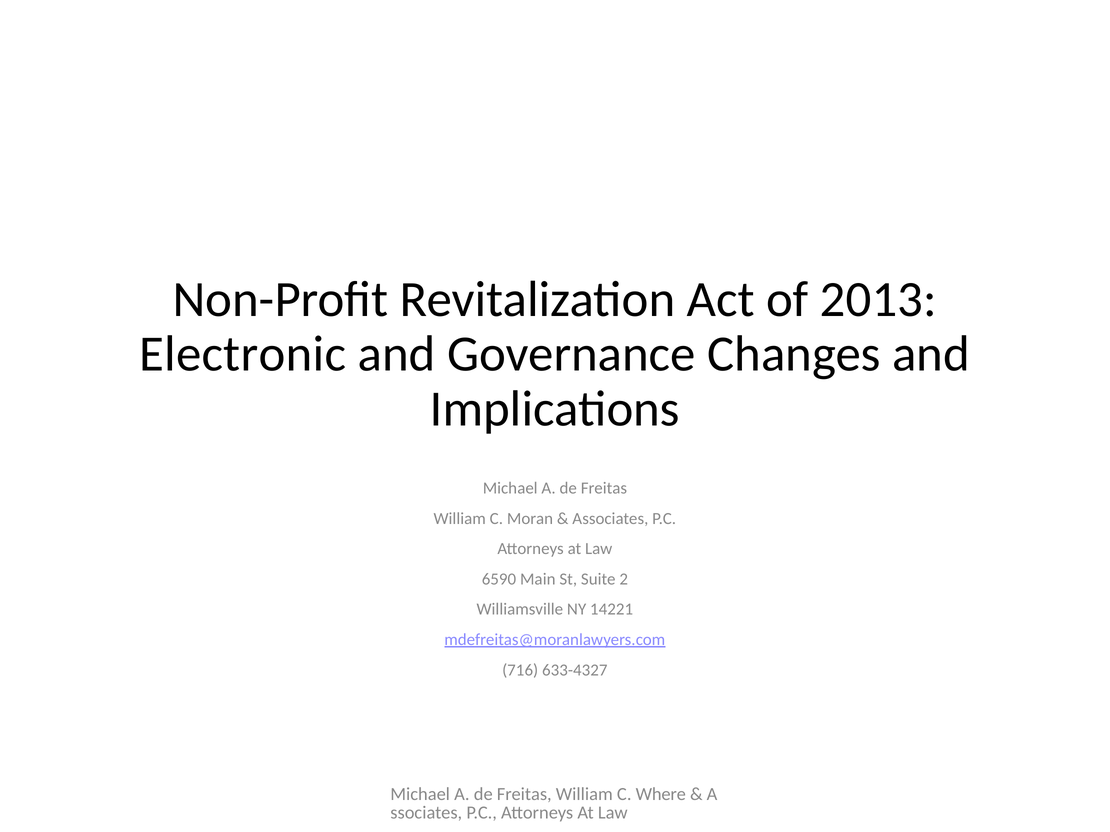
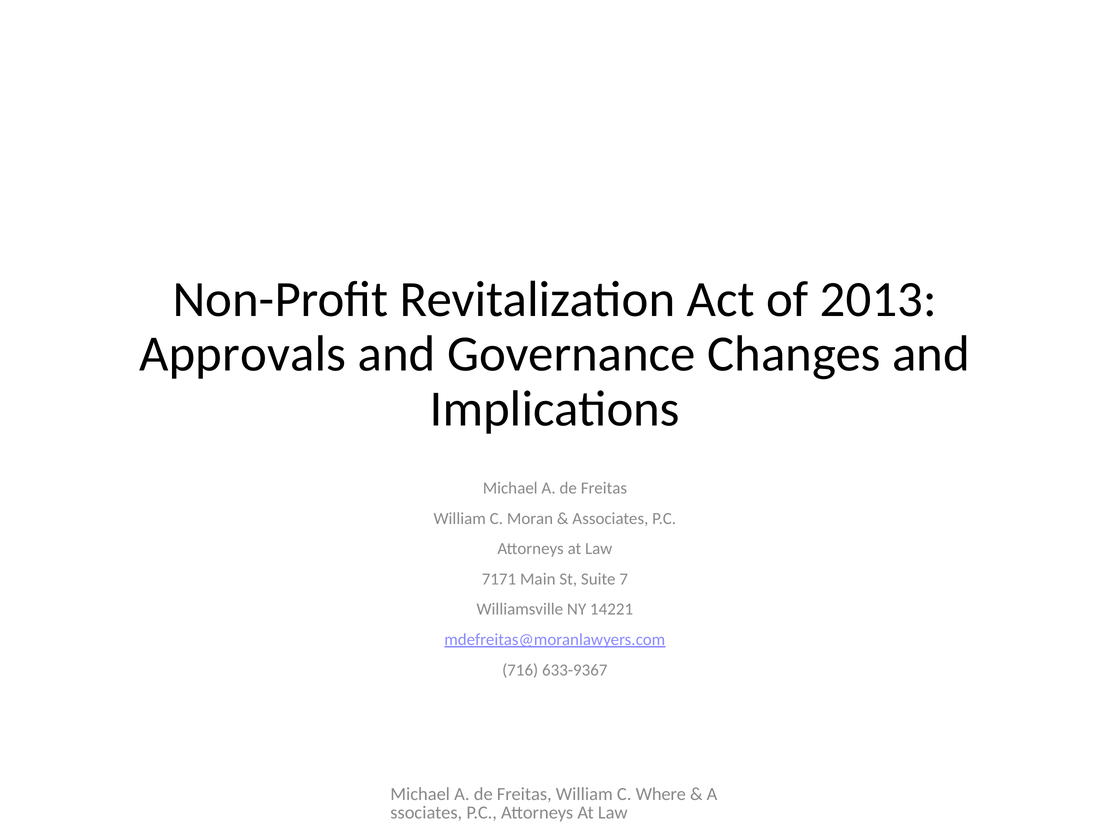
Electronic: Electronic -> Approvals (243, 354)
6590: 6590 -> 7171 (499, 579)
2: 2 -> 7 (624, 579)
633-4327: 633-4327 -> 633-9367 (575, 671)
